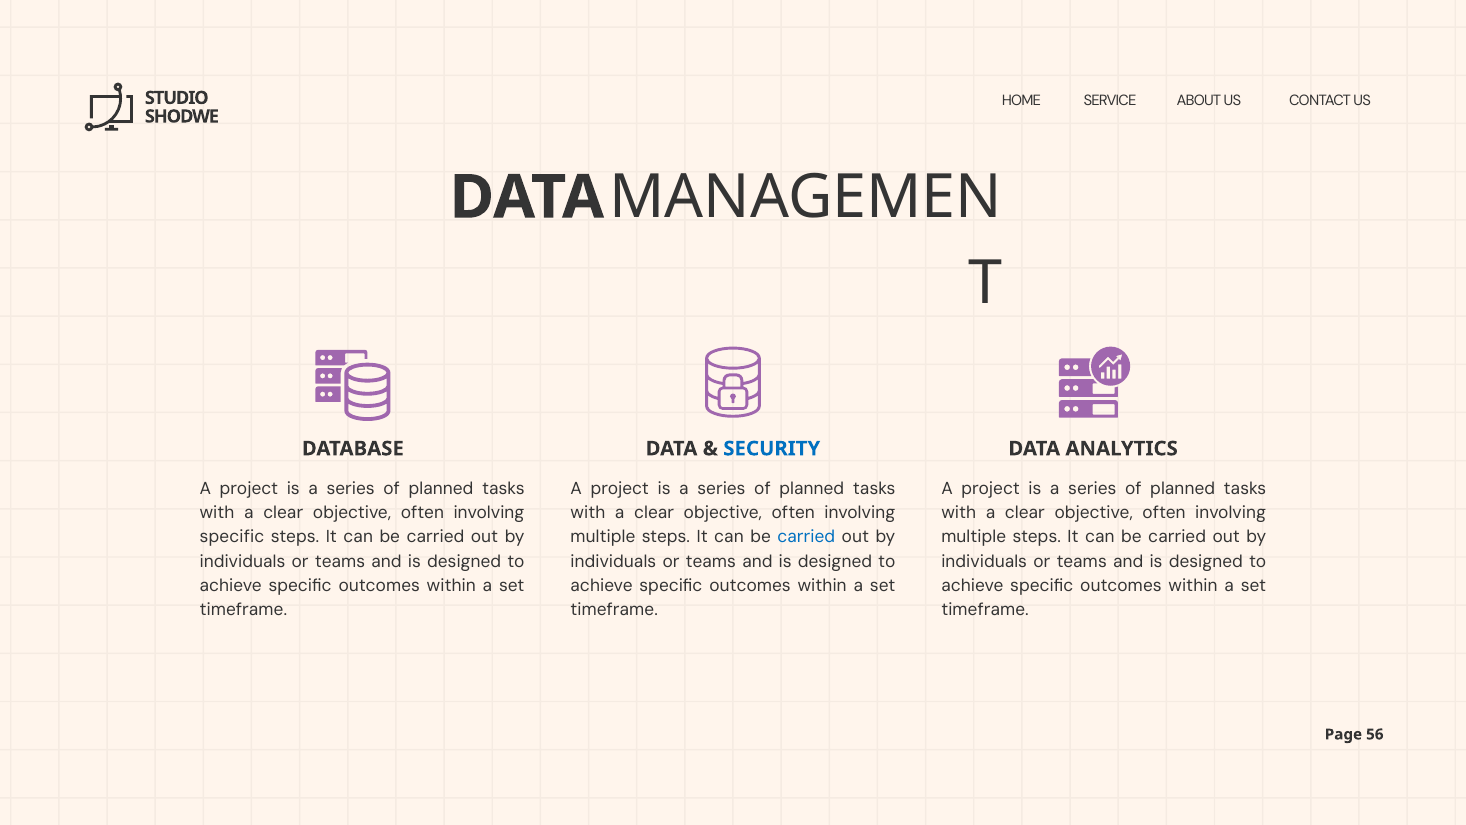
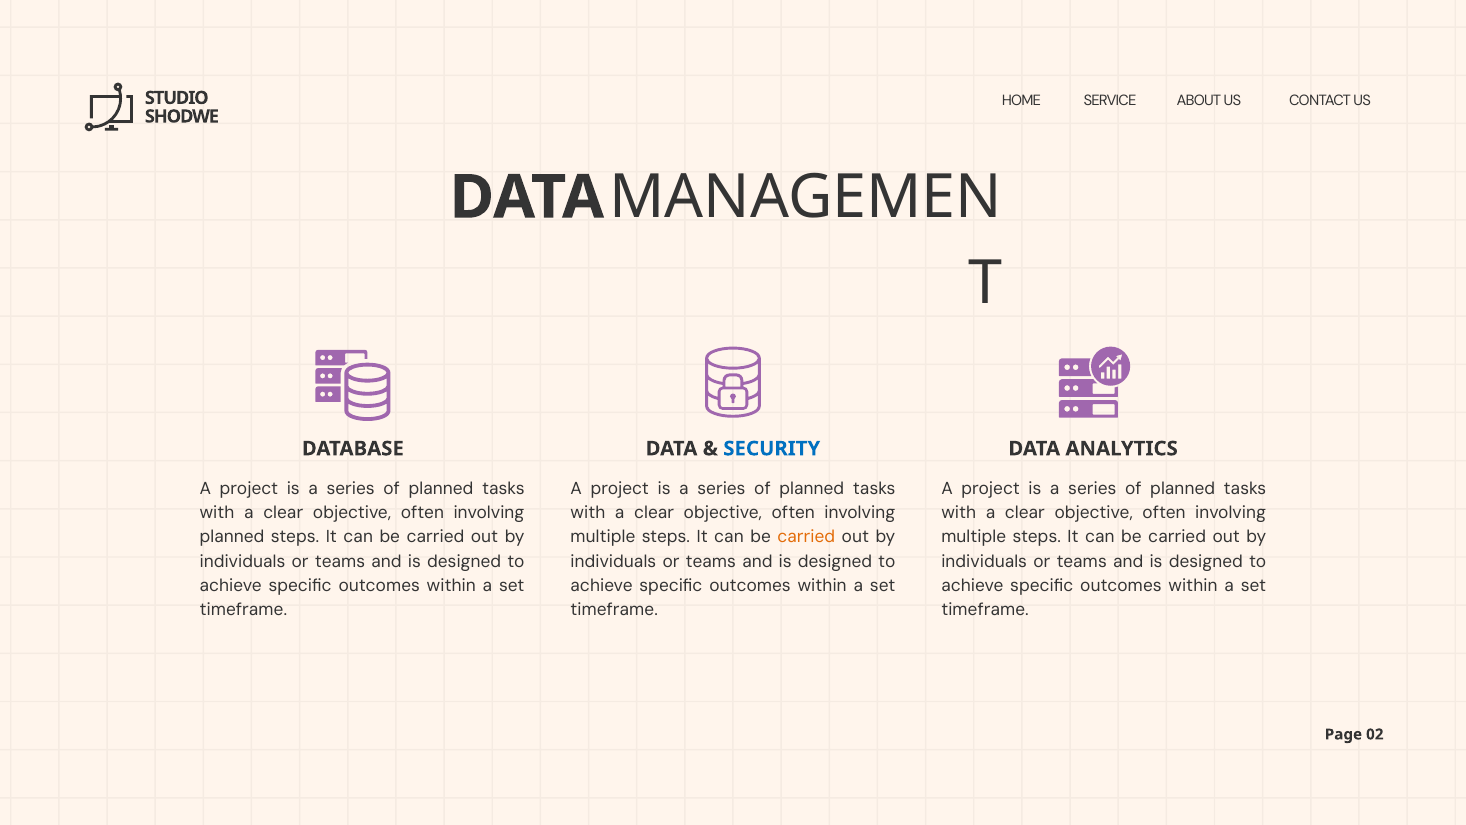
specific: specific -> planned (232, 537)
carried colour: blue -> orange (806, 537)
56: 56 -> 02 (1375, 734)
